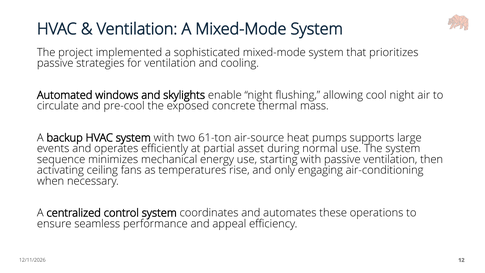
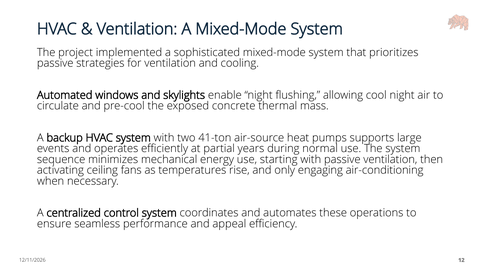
61-ton: 61-ton -> 41-ton (215, 138)
asset: asset -> years (251, 149)
